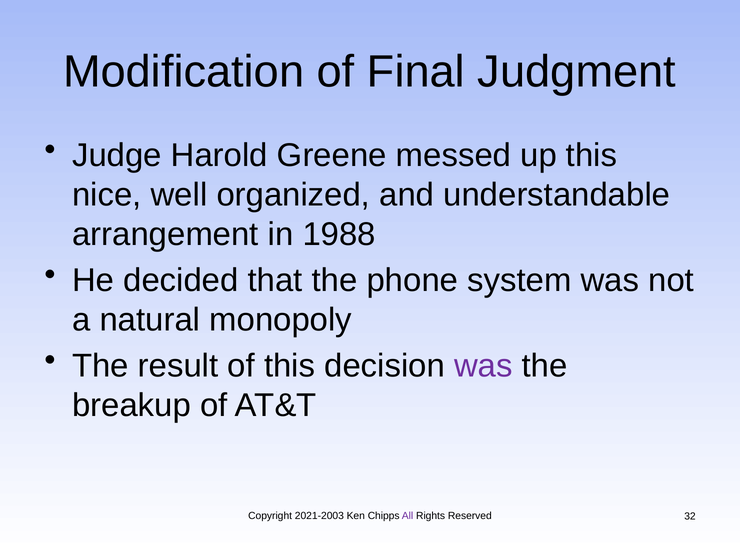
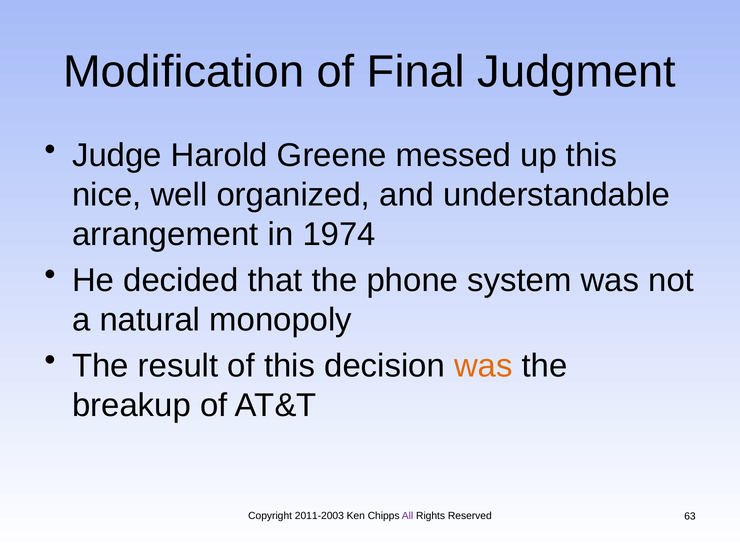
1988: 1988 -> 1974 (339, 234)
was colour: purple -> orange (483, 366)
2021-2003: 2021-2003 -> 2011-2003 (319, 516)
32: 32 -> 63 (690, 516)
